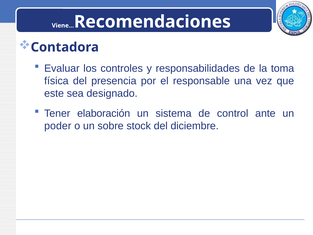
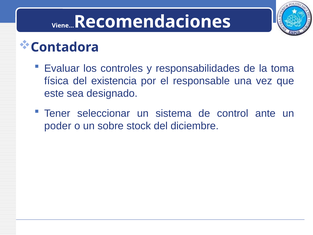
presencia: presencia -> existencia (114, 81)
elaboración: elaboración -> seleccionar (104, 113)
